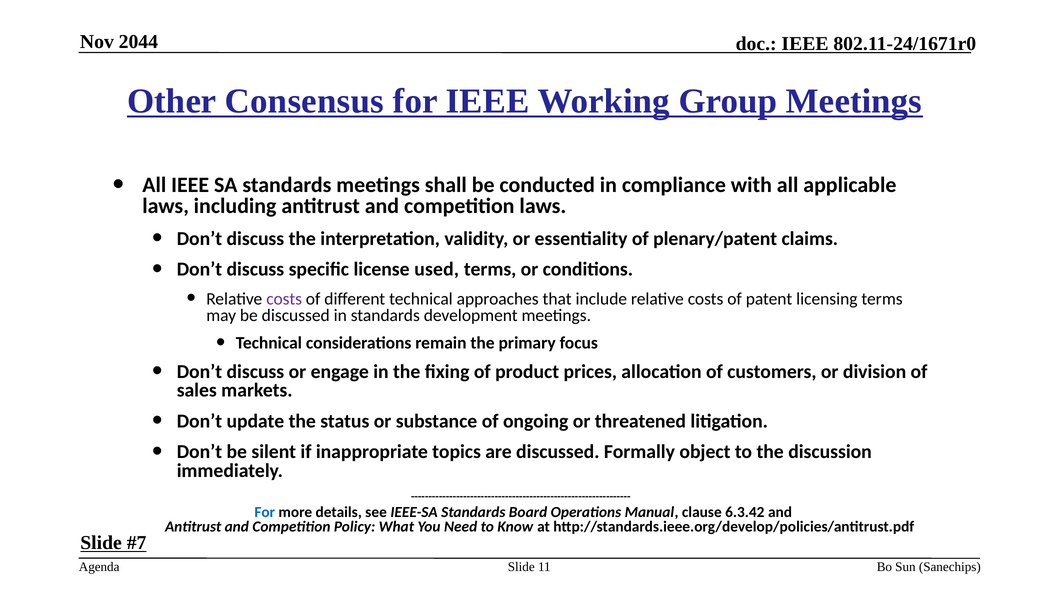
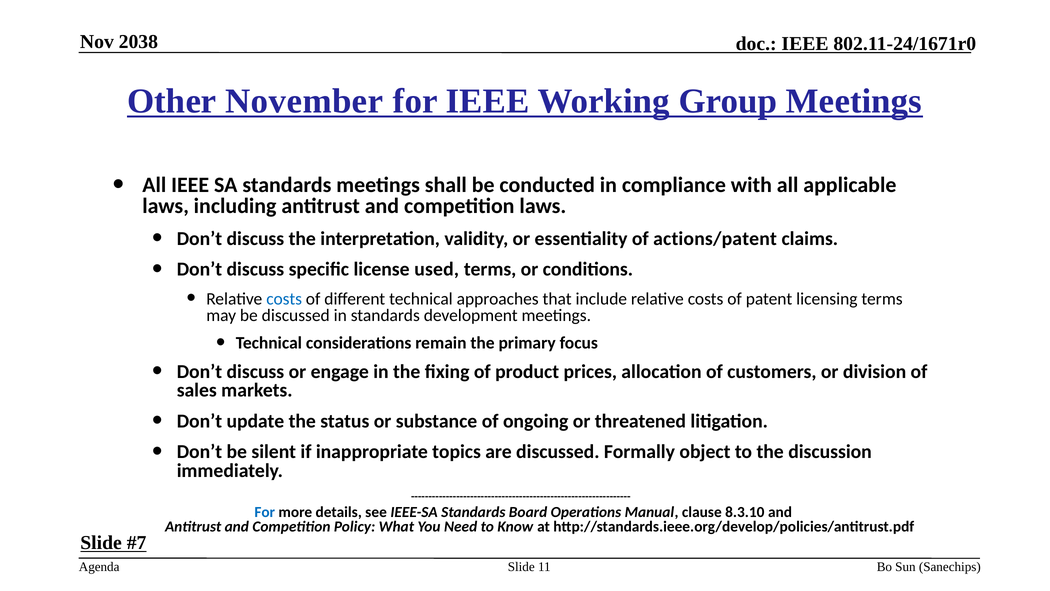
2044: 2044 -> 2038 (138, 42)
Consensus: Consensus -> November (304, 101)
plenary/patent: plenary/patent -> actions/patent (715, 239)
costs colour: purple -> blue (284, 299)
6.3.42: 6.3.42 -> 8.3.10 (745, 512)
